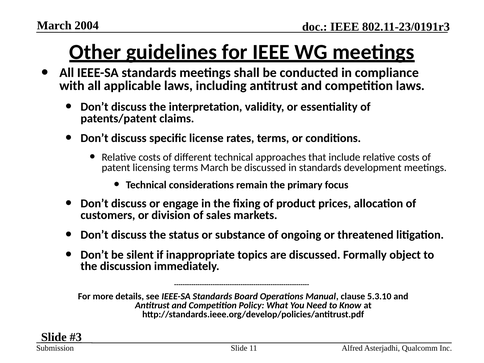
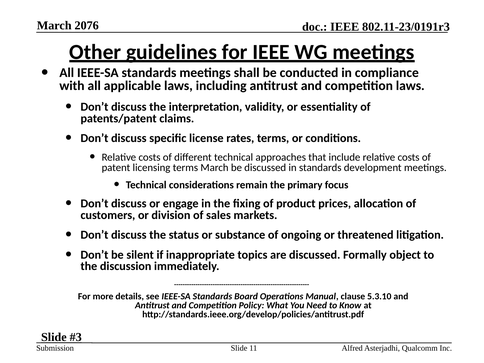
2004: 2004 -> 2076 (87, 26)
